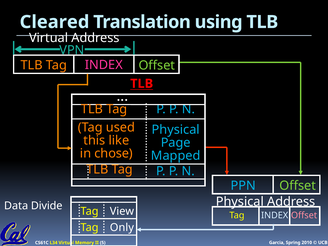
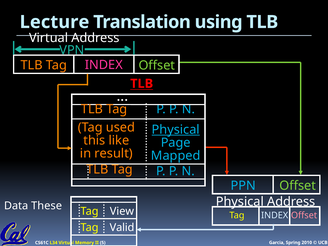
Cleared: Cleared -> Lecture (54, 22)
Physical underline: none -> present (176, 130)
chose: chose -> result (114, 153)
Divide: Divide -> These (47, 206)
Only: Only -> Valid (122, 228)
